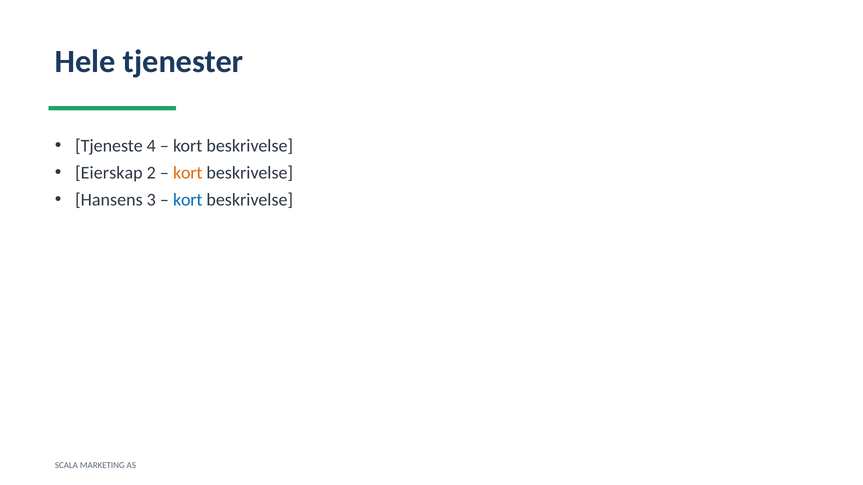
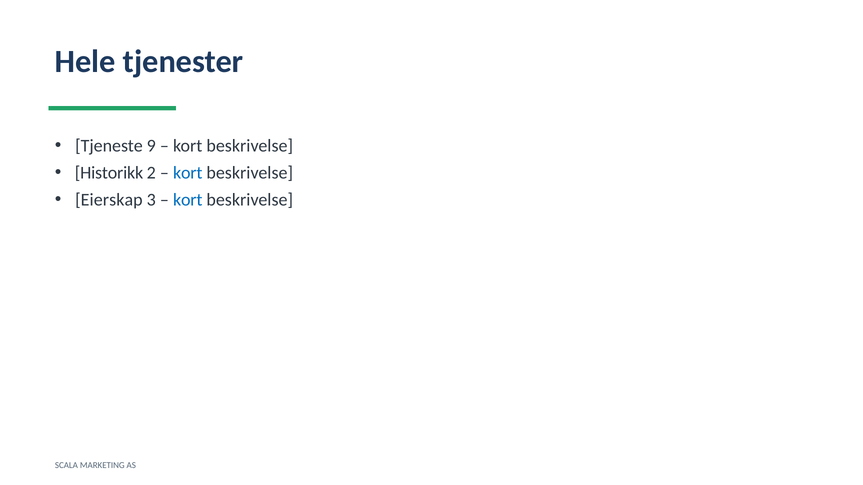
4: 4 -> 9 (151, 146)
Eierskap: Eierskap -> Historikk (109, 173)
kort colour: orange -> blue (188, 173)
Hansens: Hansens -> Eierskap (109, 200)
